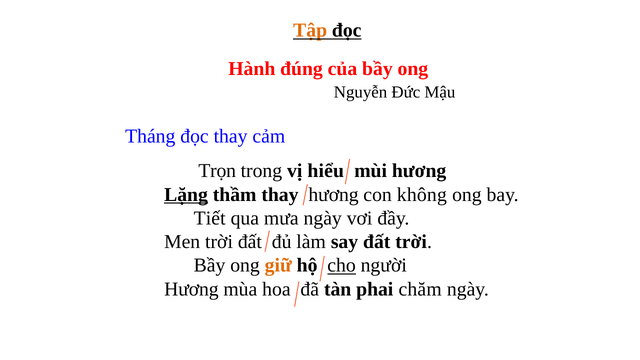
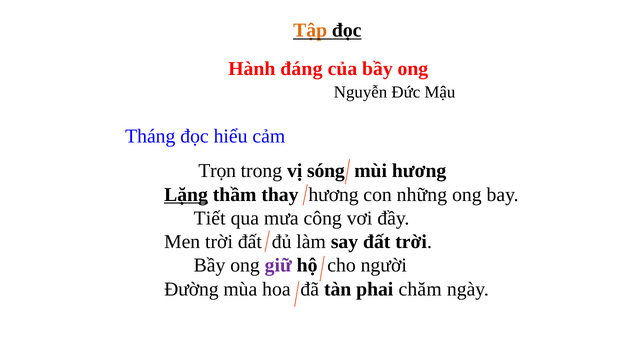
đúng: đúng -> đáng (301, 69)
đọc thay: thay -> hiểu (231, 136)
hiểu: hiểu -> sóng (326, 171)
không: không -> những (422, 195)
mưa ngày: ngày -> công (323, 218)
giữ colour: orange -> purple (278, 265)
cho underline: present -> none (342, 265)
Hương: Hương -> Đường (191, 289)
